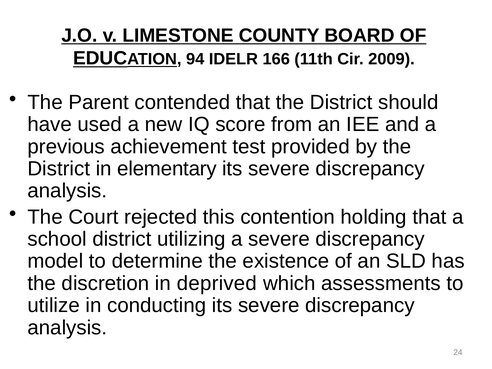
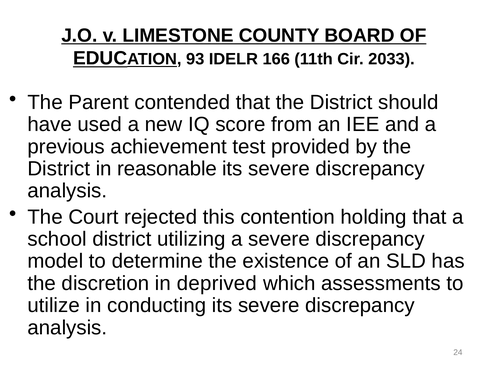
94: 94 -> 93 (195, 59)
2009: 2009 -> 2033 (391, 59)
elementary: elementary -> reasonable (167, 169)
